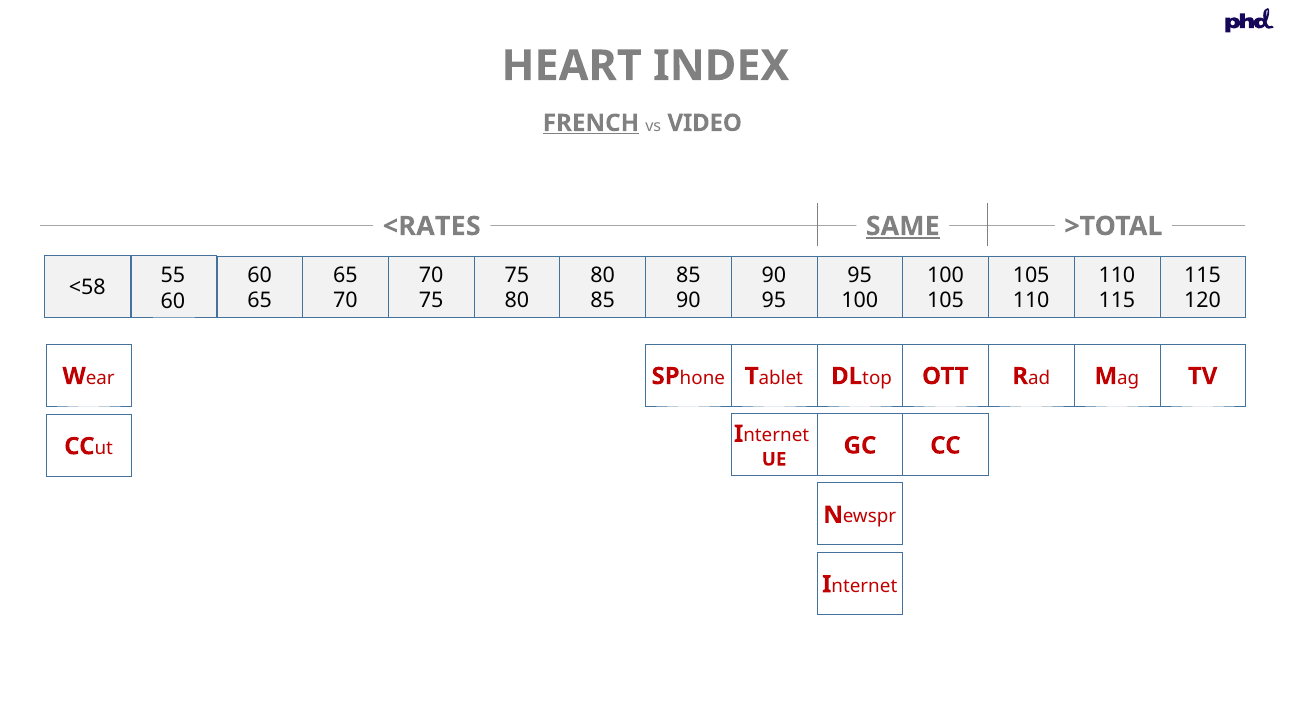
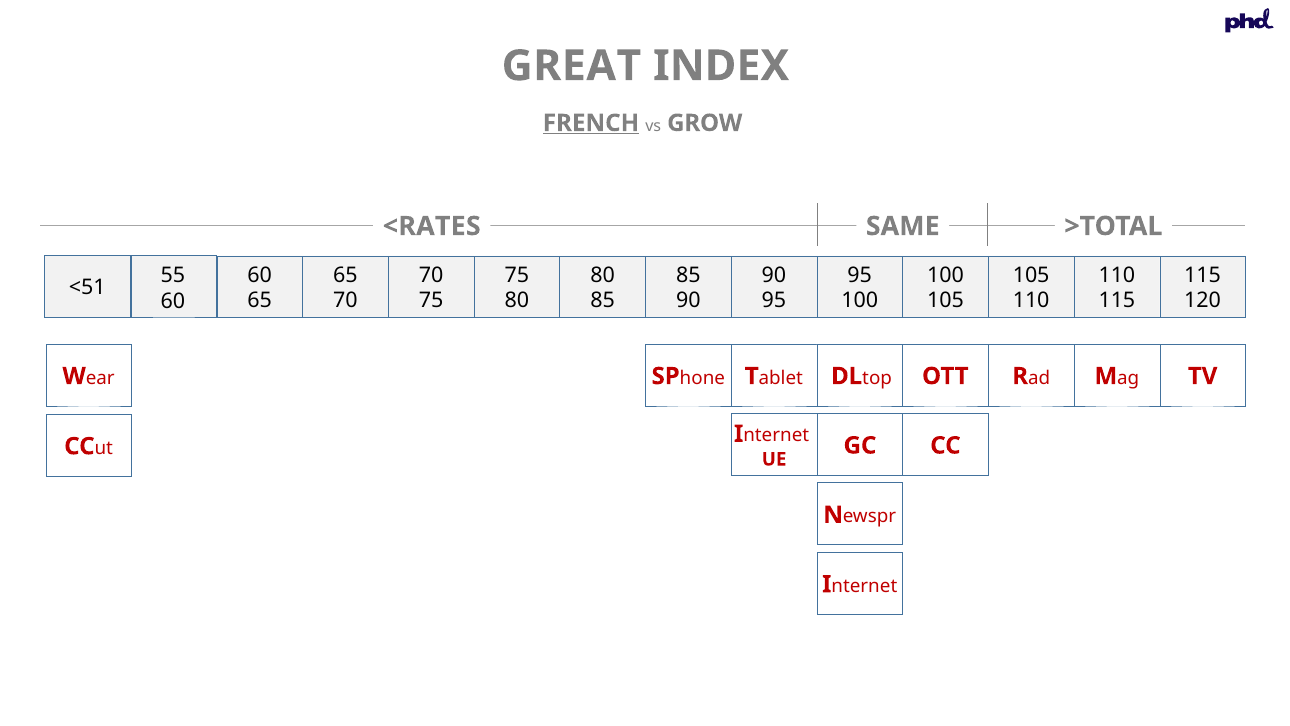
HEART: HEART -> GREAT (571, 66)
VIDEO: VIDEO -> GROW (705, 123)
SAME underline: present -> none (903, 226)
<58: <58 -> <51 (87, 287)
